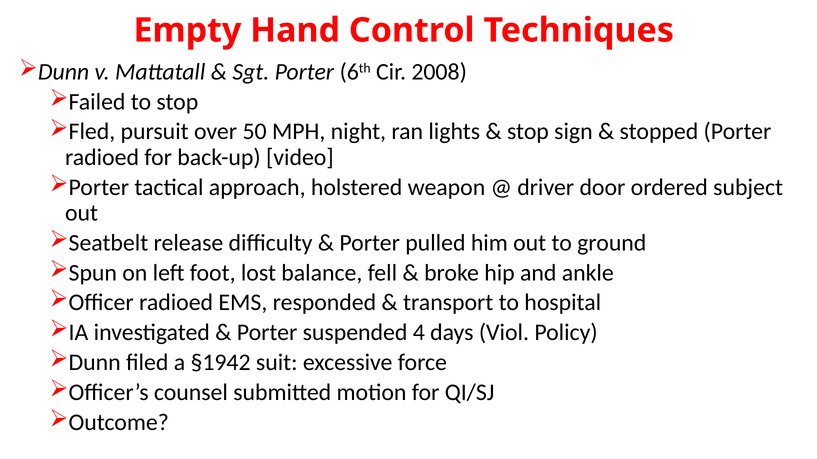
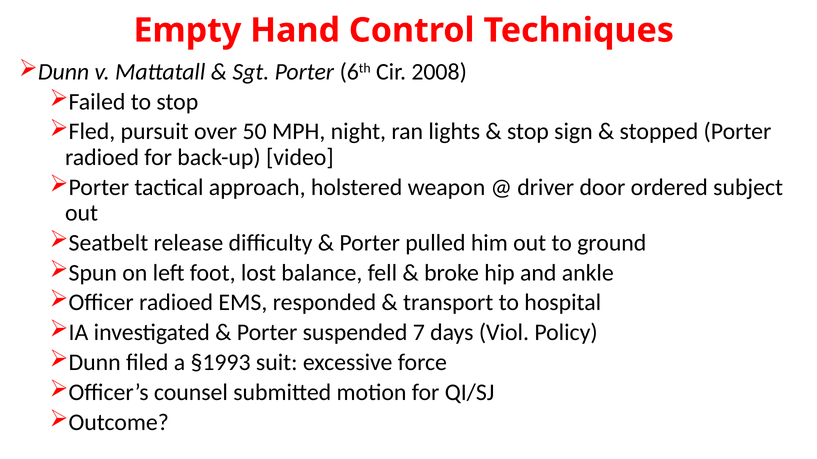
4: 4 -> 7 (419, 333)
§1942: §1942 -> §1993 (221, 363)
